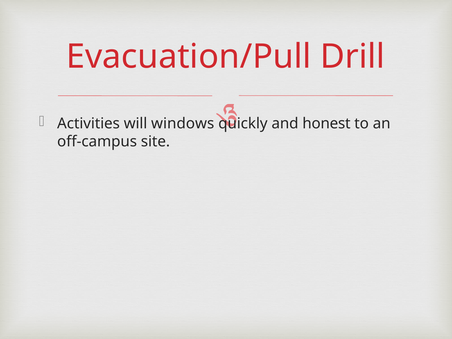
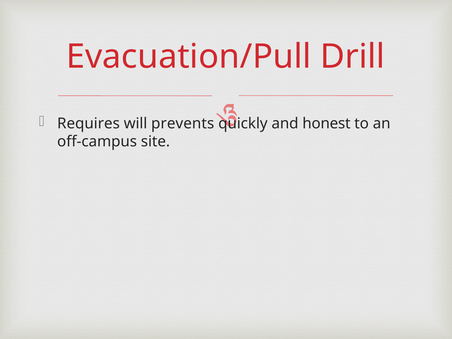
Activities: Activities -> Requires (88, 123)
windows: windows -> prevents (183, 123)
